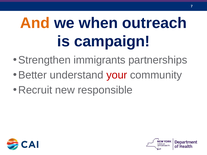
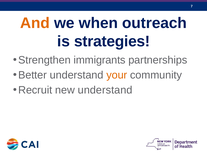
campaign: campaign -> strategies (112, 41)
your colour: red -> orange (117, 75)
new responsible: responsible -> understand (105, 90)
